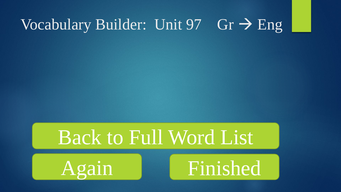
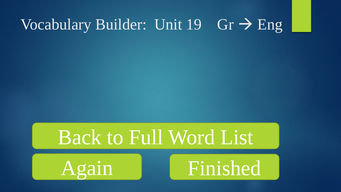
97: 97 -> 19 (194, 24)
